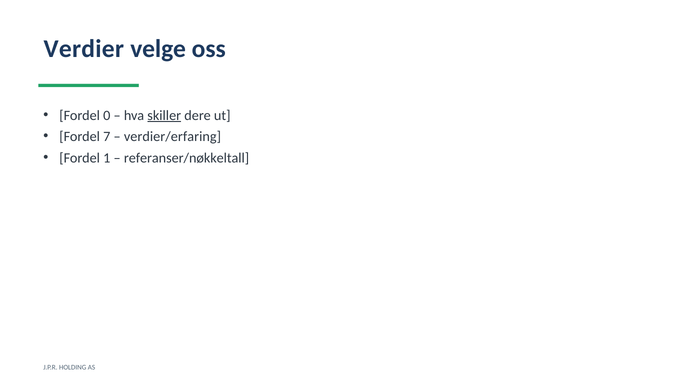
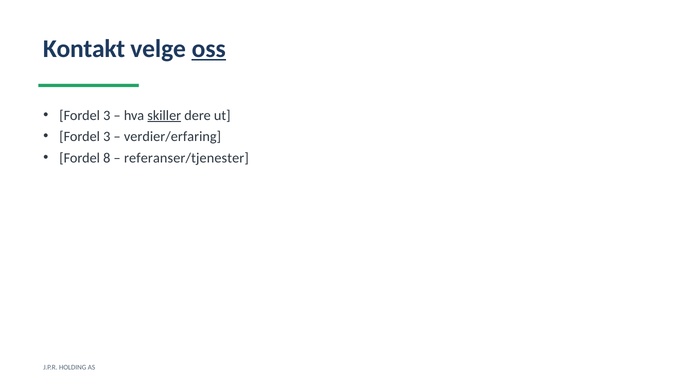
Verdier: Verdier -> Kontakt (84, 49)
oss underline: none -> present (209, 49)
0: 0 -> 3 (107, 115)
7: 7 -> 3 (107, 137)
1: 1 -> 8 (107, 158)
referanser/nøkkeltall: referanser/nøkkeltall -> referanser/tjenester (186, 158)
